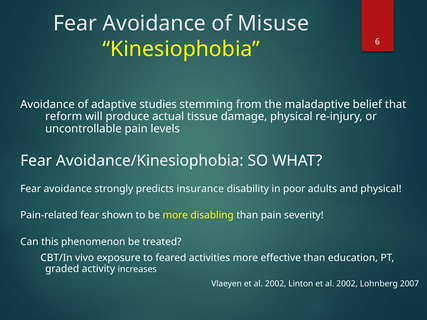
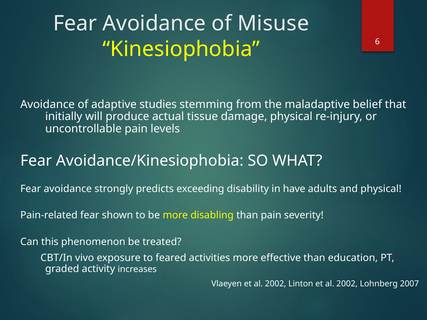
reform: reform -> initially (64, 117)
insurance: insurance -> exceeding (200, 189)
poor: poor -> have (294, 189)
